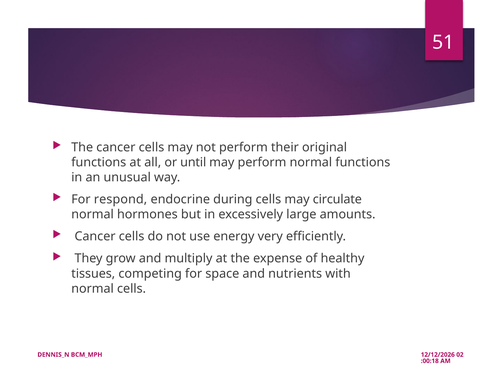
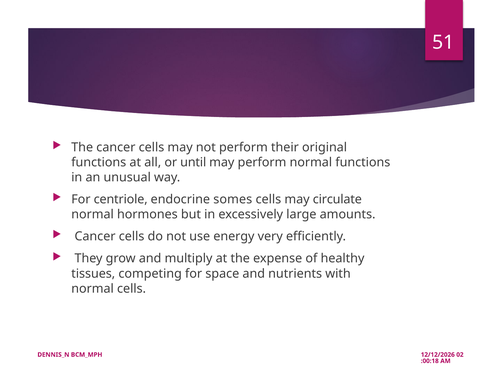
respond: respond -> centriole (121, 200)
during: during -> somes (233, 200)
